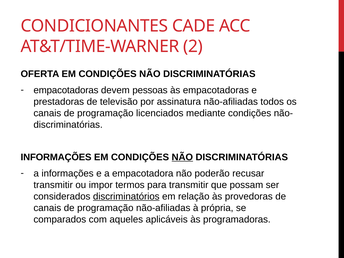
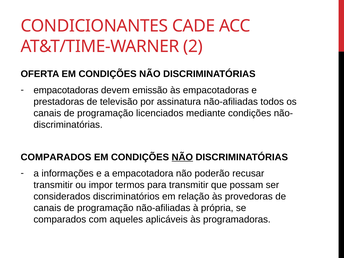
pessoas: pessoas -> emissão (150, 90)
INFORMAÇÕES: INFORMAÇÕES -> COMPARADOS (56, 157)
discriminatórios underline: present -> none (126, 196)
